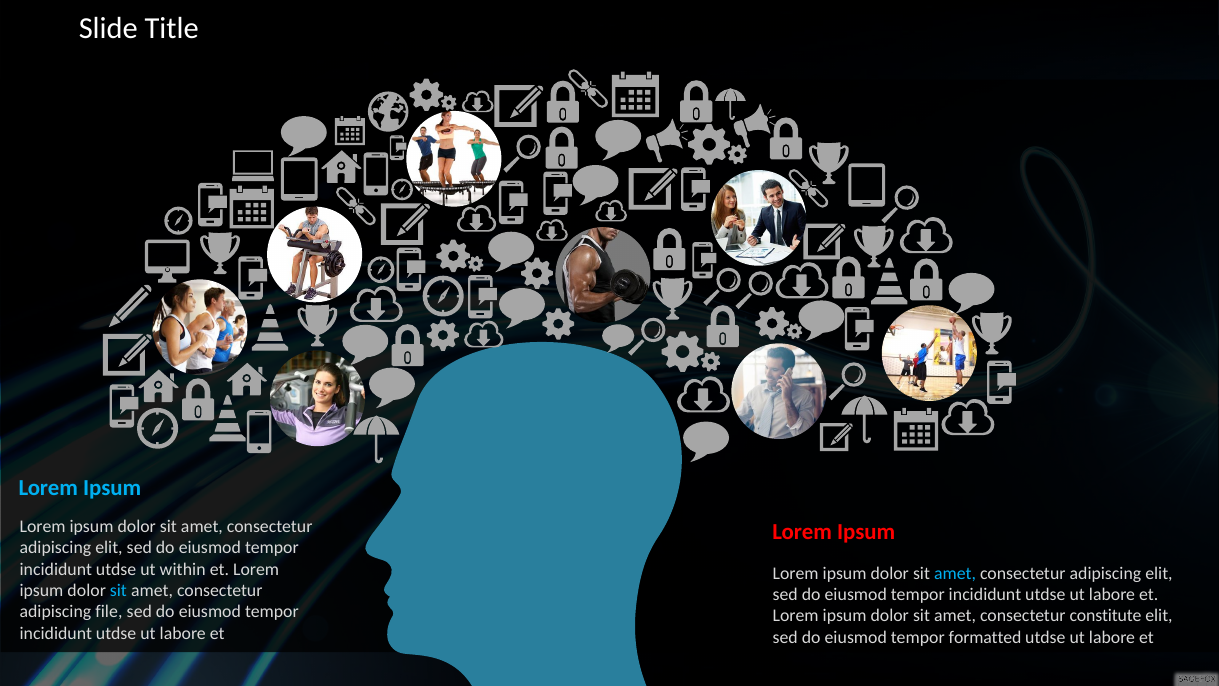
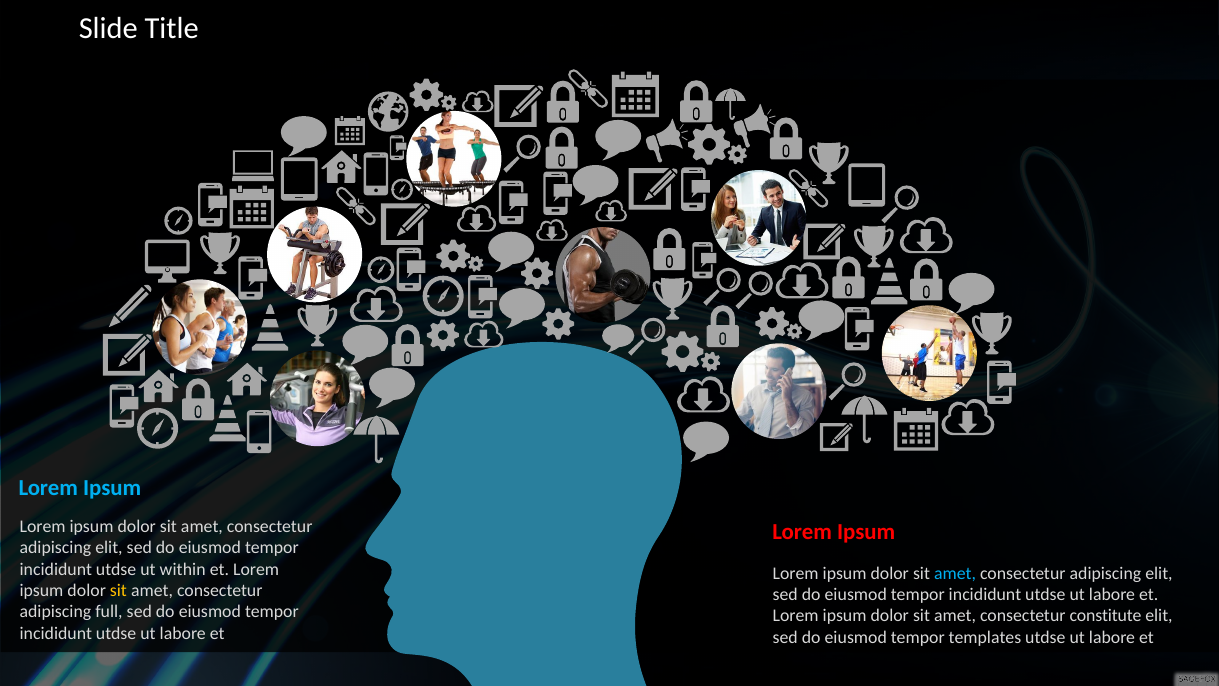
sit colour: light blue -> yellow (118, 590)
file: file -> full (109, 612)
formatted: formatted -> templates (985, 637)
